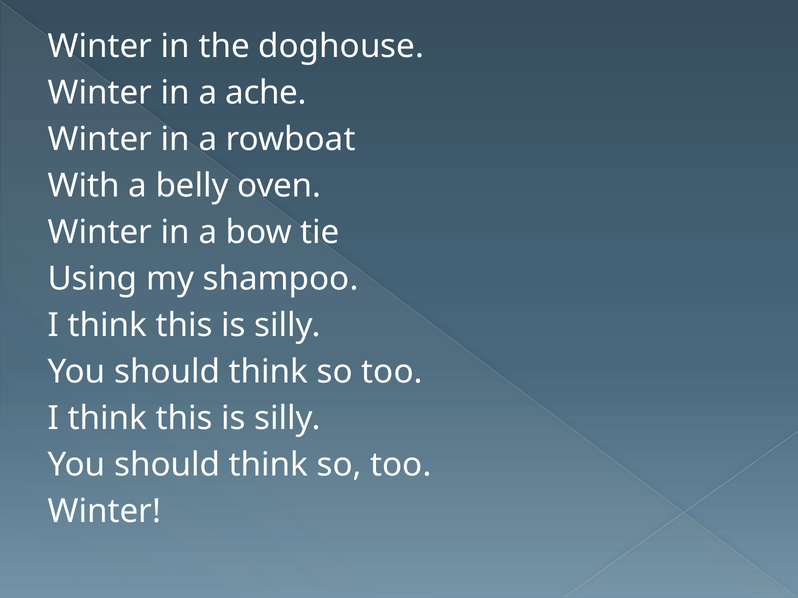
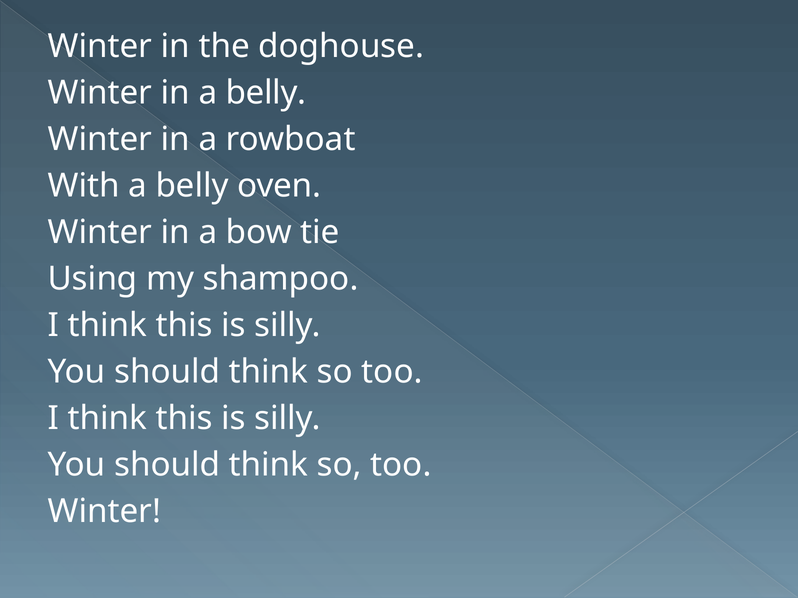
in a ache: ache -> belly (266, 93)
